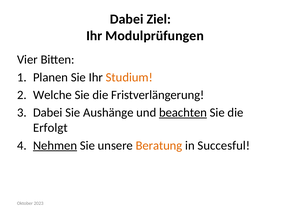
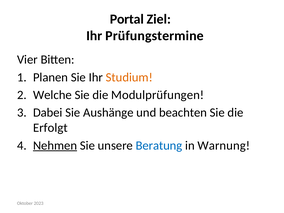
Dabei: Dabei -> Portal (127, 19)
Modulprüfungen: Modulprüfungen -> Prüfungstermine (155, 36)
Fristverlängerung: Fristverlängerung -> Modulprüfungen (158, 95)
beachten underline: present -> none (183, 113)
Beratung colour: orange -> blue (159, 145)
Succesful: Succesful -> Warnung (224, 145)
